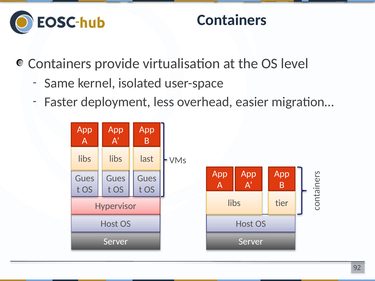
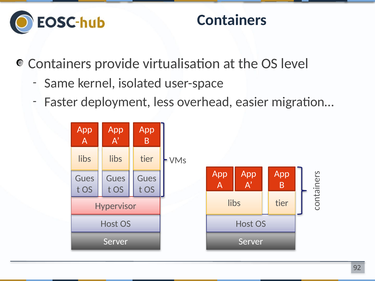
last: last -> tier (147, 159)
